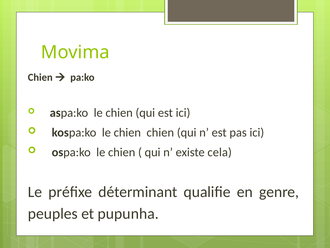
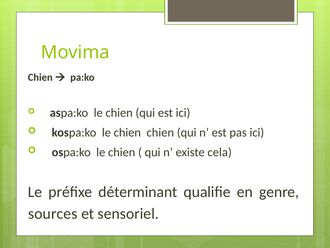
peuples: peuples -> sources (53, 213)
pupunha: pupunha -> sensoriel (128, 213)
